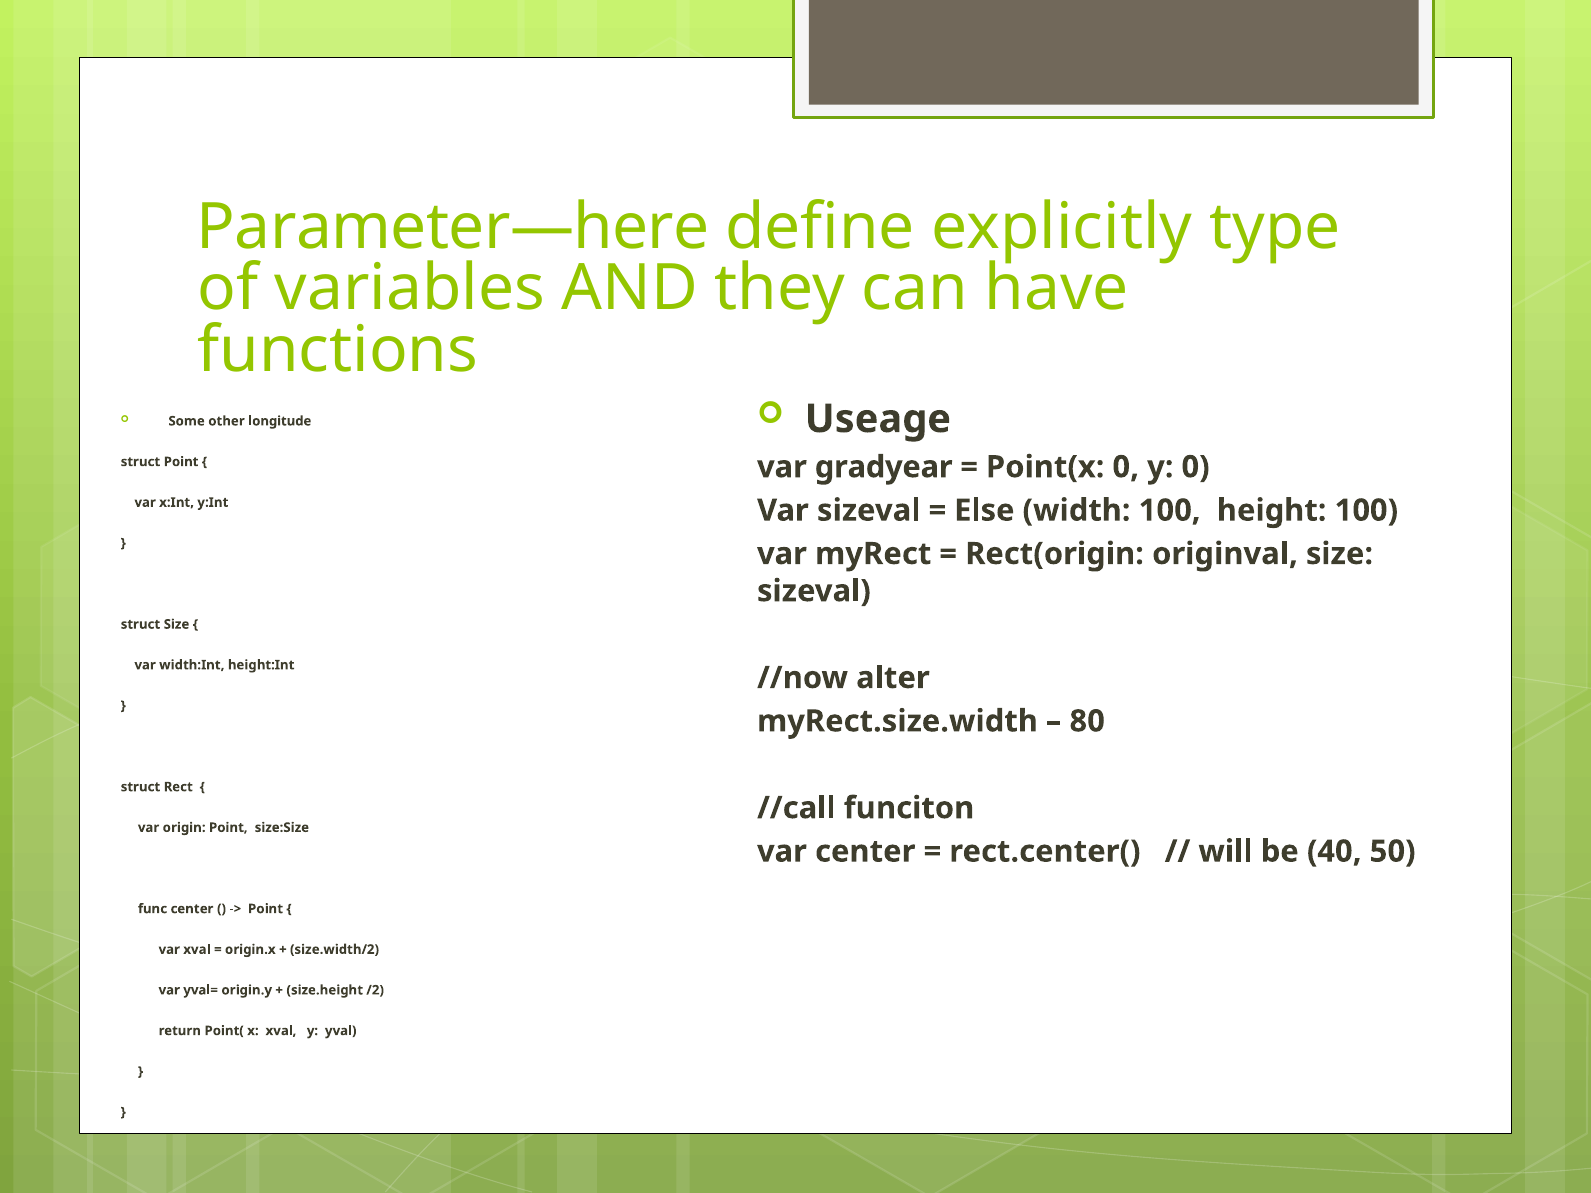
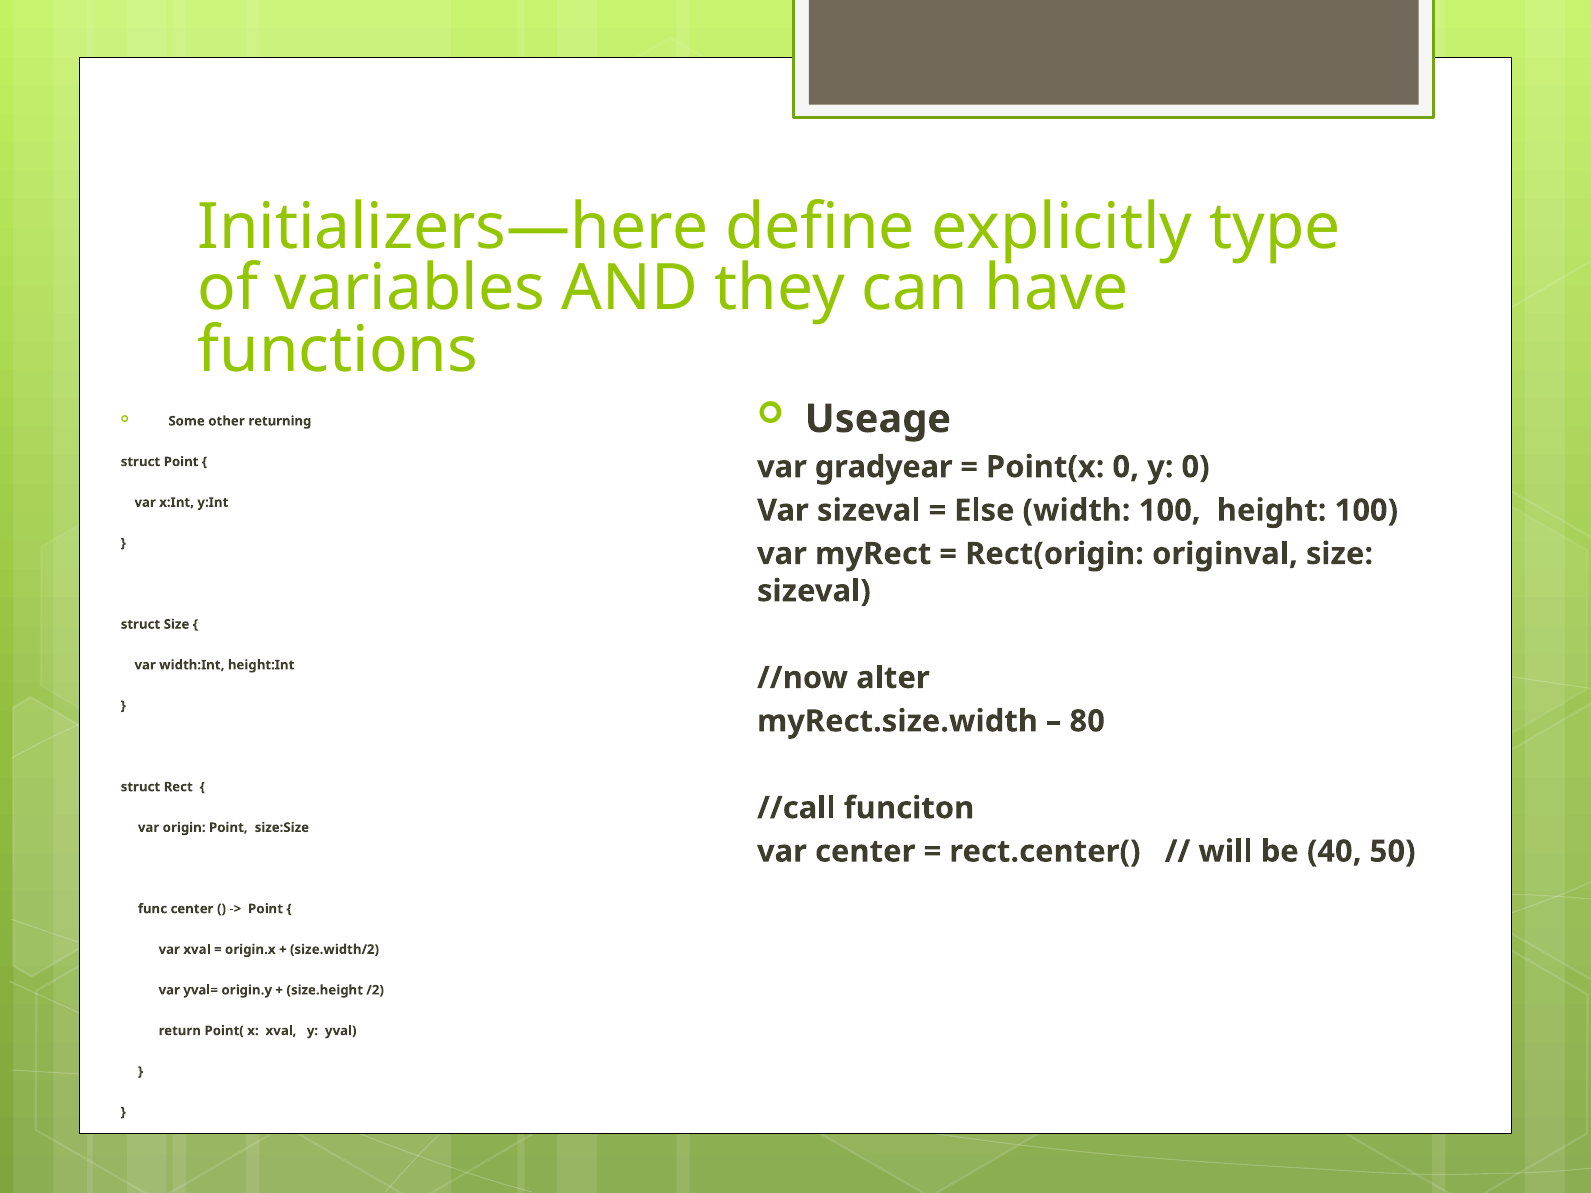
Parameter—here: Parameter—here -> Initializers—here (453, 227)
longitude: longitude -> returning (280, 421)
